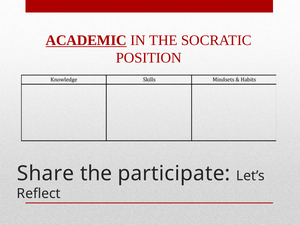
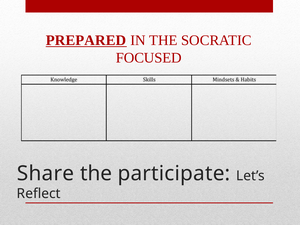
ACADEMIC: ACADEMIC -> PREPARED (86, 40)
POSITION: POSITION -> FOCUSED (149, 58)
